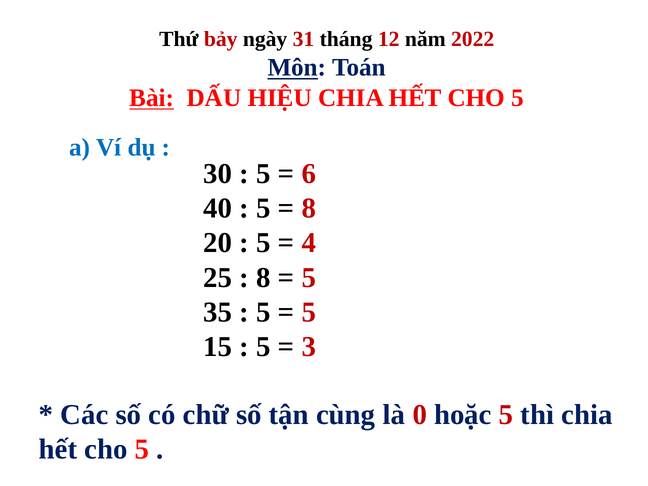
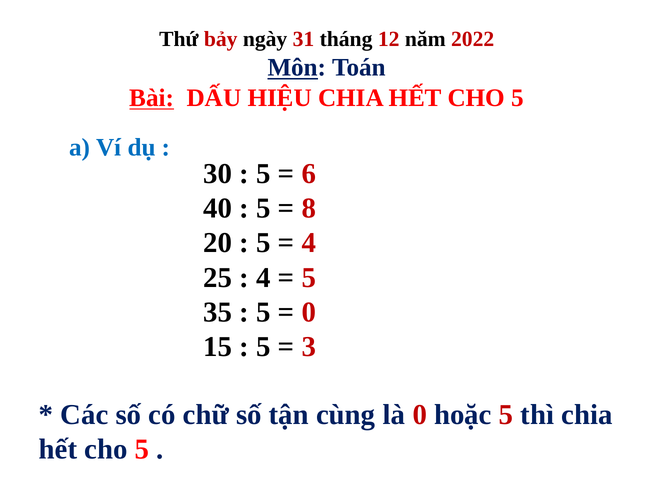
8: 8 -> 4 (263, 278)
5: 5 -> 0 (309, 312)
